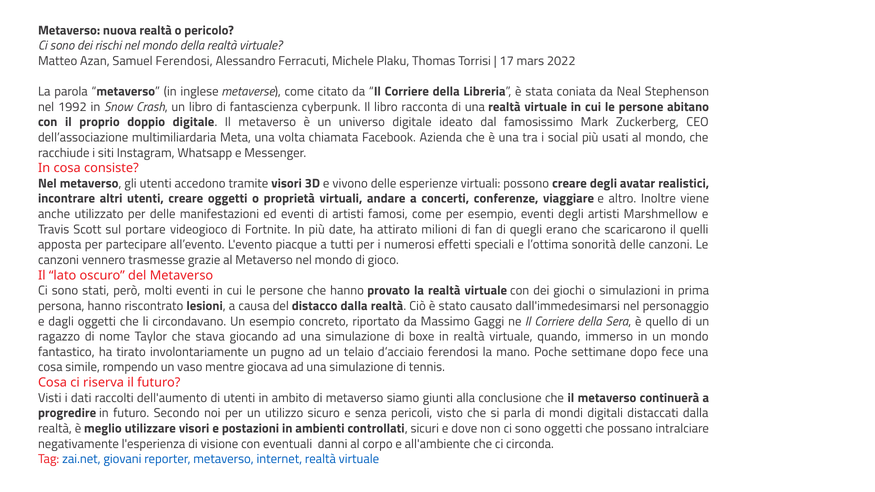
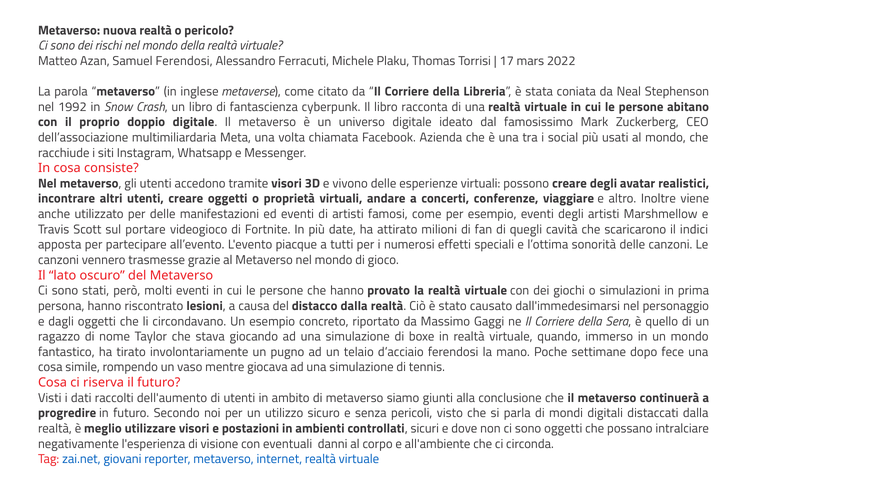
erano: erano -> cavità (562, 230)
quelli: quelli -> indici (694, 230)
